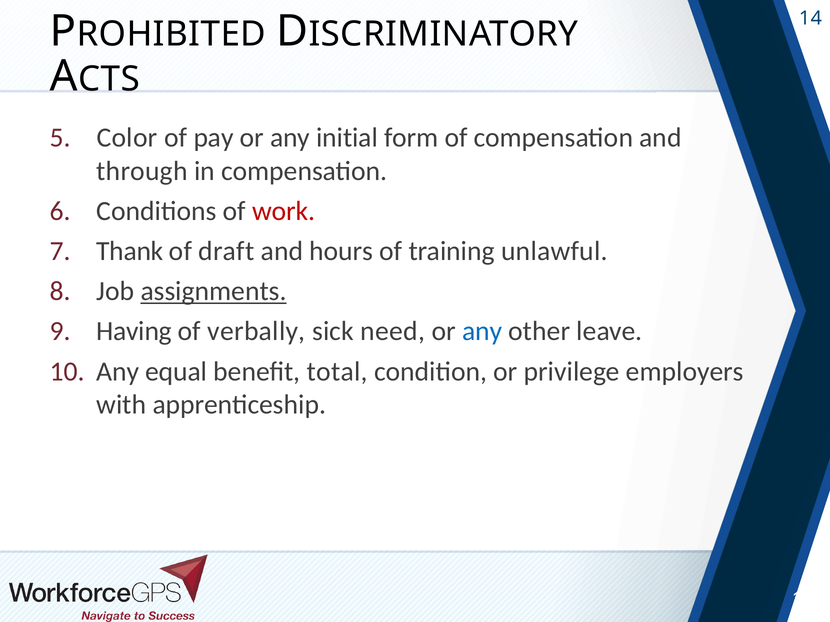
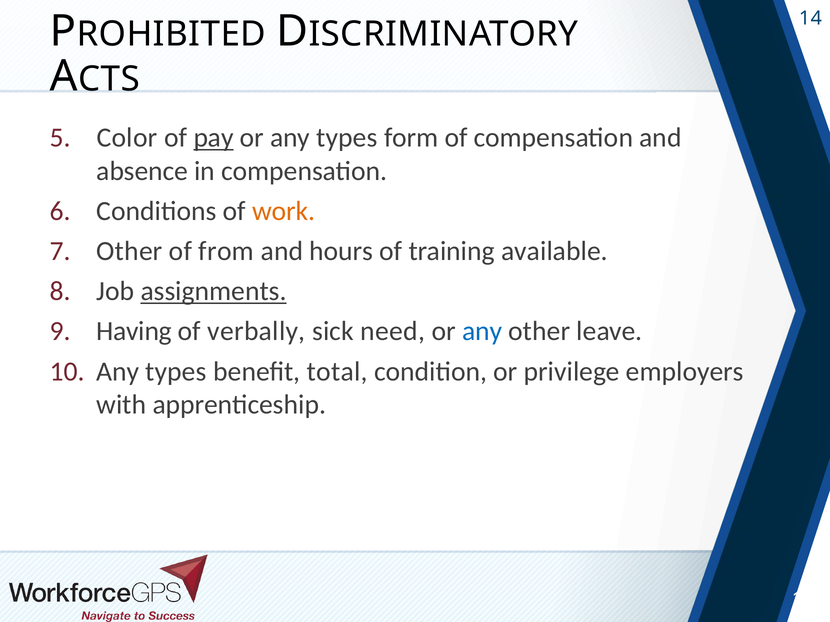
pay underline: none -> present (214, 138)
or any initial: initial -> types (347, 138)
through: through -> absence (142, 171)
work colour: red -> orange (284, 211)
Thank: Thank -> Other (130, 251)
draft: draft -> from (226, 251)
unlawful: unlawful -> available (554, 251)
equal: equal -> types (176, 372)
